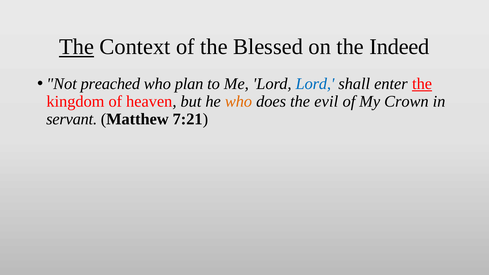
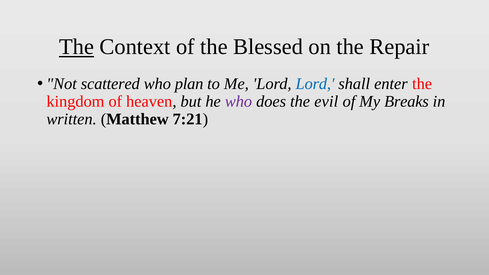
Indeed: Indeed -> Repair (399, 47)
preached: preached -> scattered (110, 84)
the underline: present -> none (422, 84)
who colour: orange -> purple (238, 101)
Crown: Crown -> Breaks (406, 101)
servant: servant -> written (72, 119)
